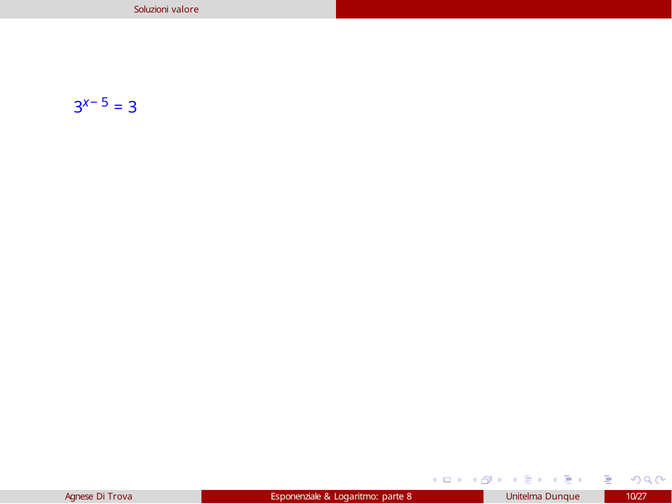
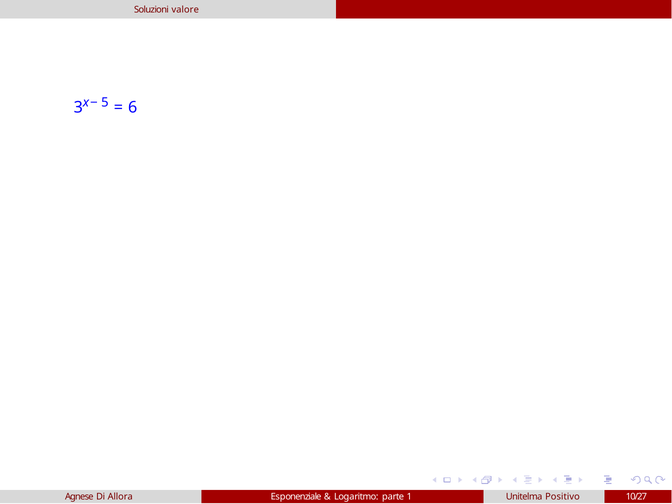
3: 3 -> 6 (133, 108)
Trova: Trova -> Allora (120, 497)
8: 8 -> 1 (409, 497)
Dunque: Dunque -> Positivo (562, 497)
